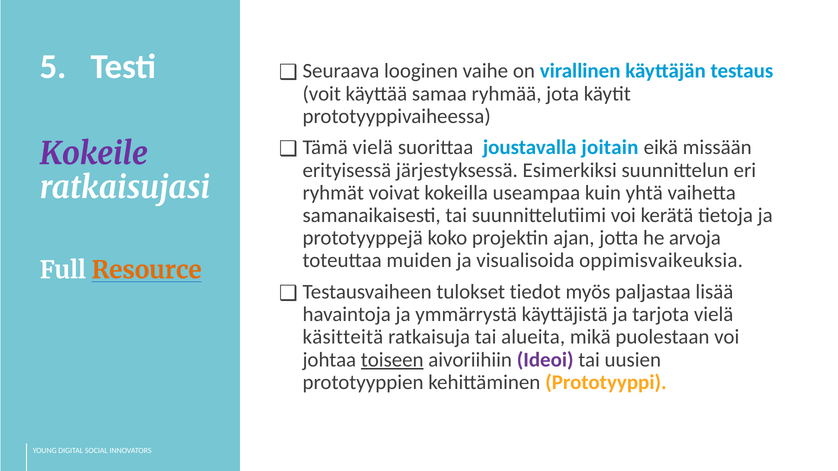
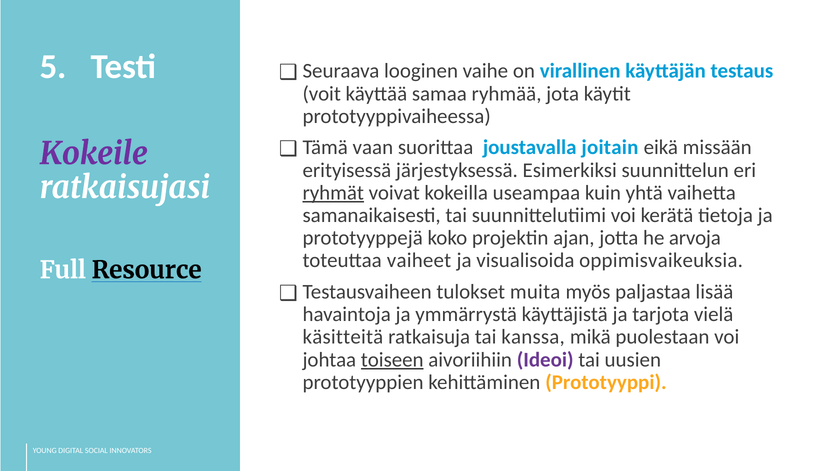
vielä: vielä -> vaan (373, 148)
ryhmät underline: none -> present (333, 193)
muiden: muiden -> vaiheet (419, 261)
Resource colour: orange -> black (147, 270)
tiedot: tiedot -> muita (535, 292)
alueita: alueita -> kanssa (533, 337)
